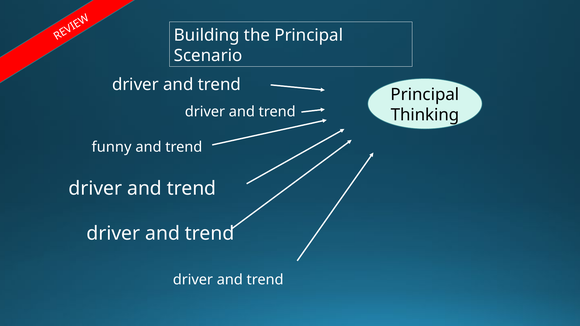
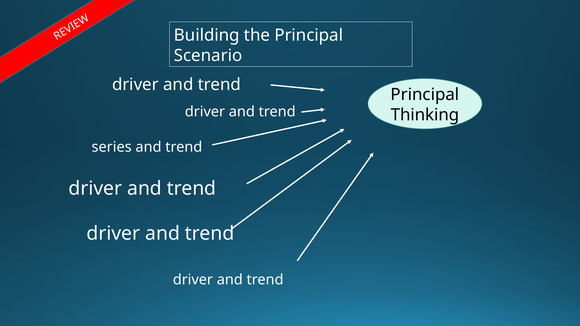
funny: funny -> series (112, 147)
